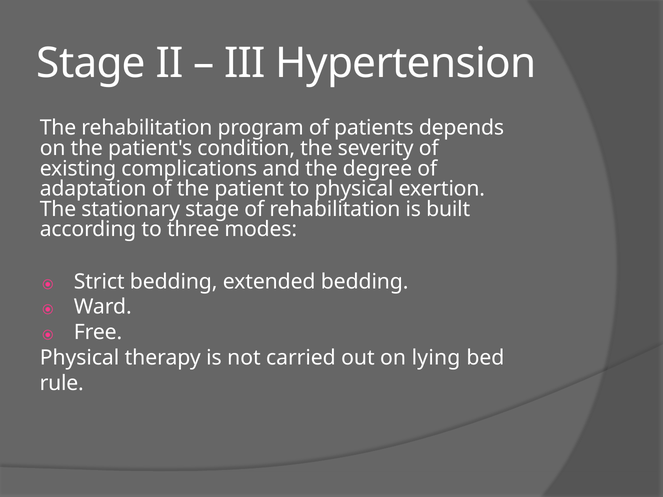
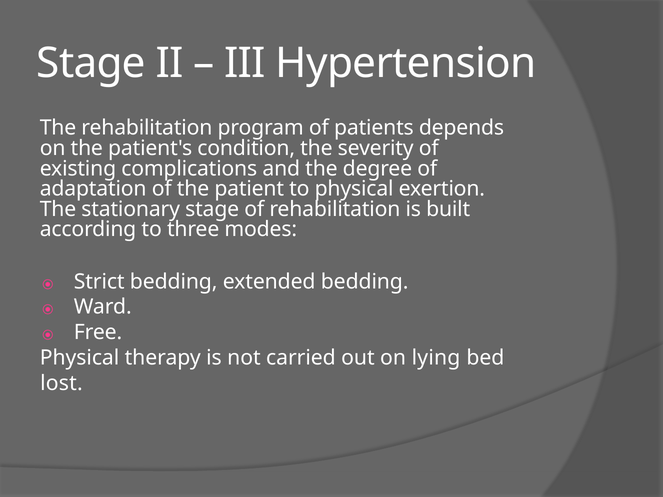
rule: rule -> lost (61, 383)
